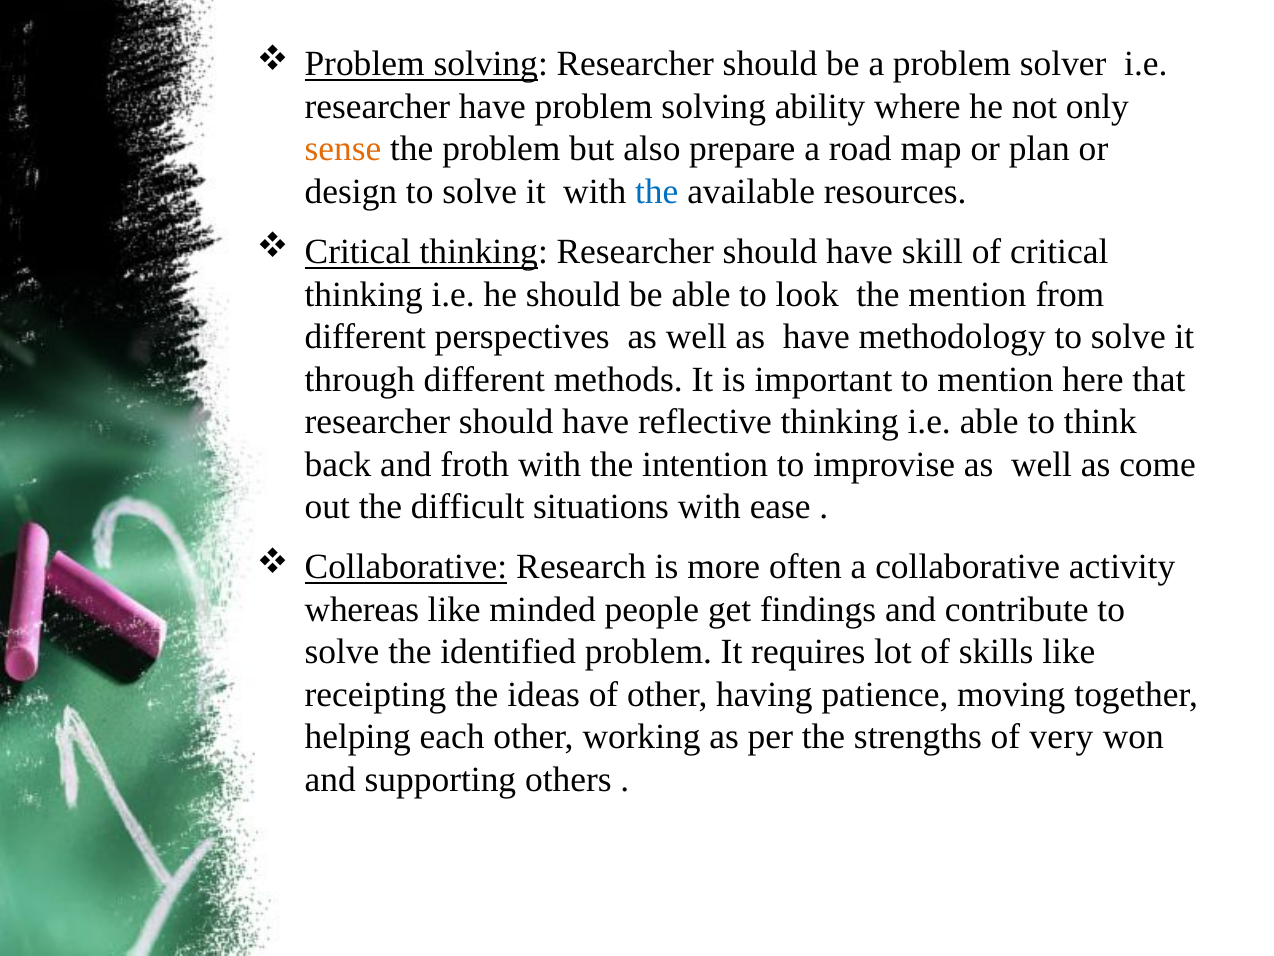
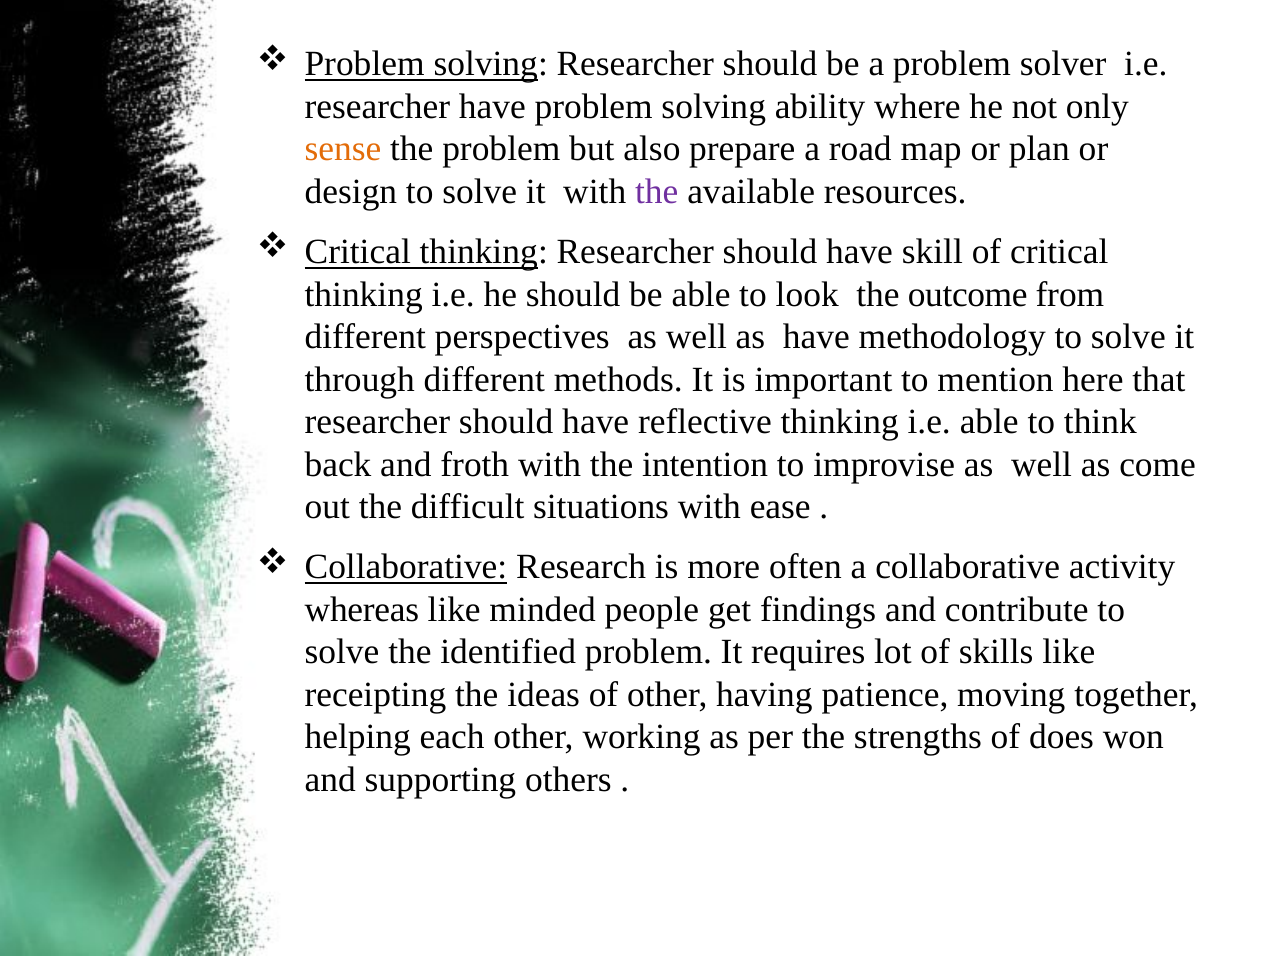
the colour: blue -> purple (657, 192)
the mention: mention -> outcome (968, 294)
very: very -> does (1062, 737)
